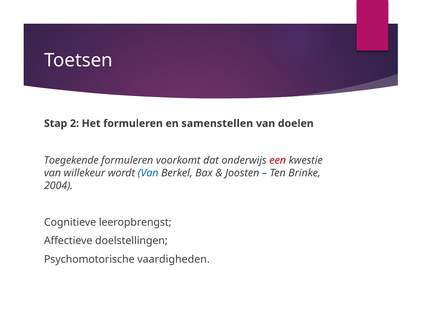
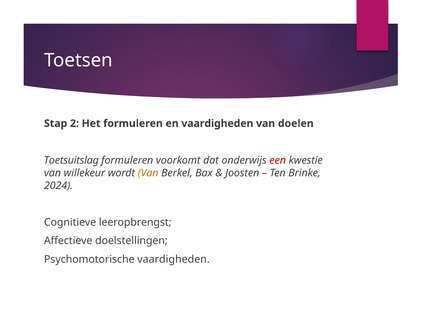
en samenstellen: samenstellen -> vaardigheden (217, 124)
Toegekende: Toegekende -> Toetsuitslag (71, 161)
Van colour: blue -> orange (148, 173)
2004: 2004 -> 2024 (58, 186)
